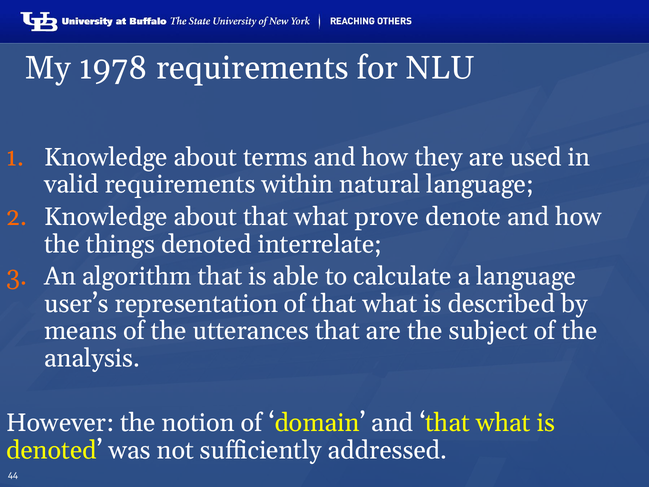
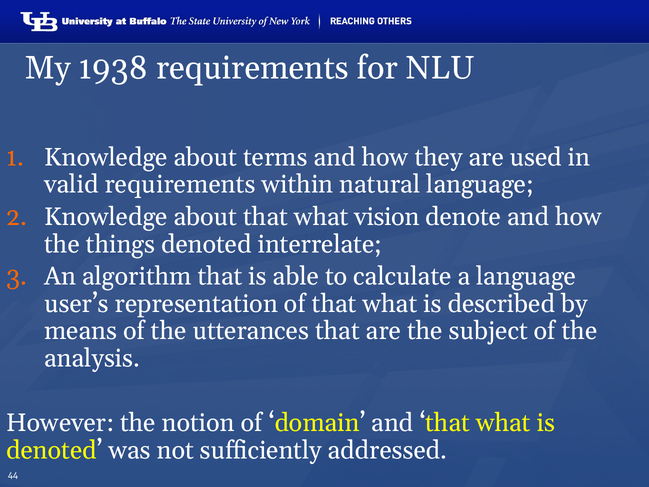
1978: 1978 -> 1938 (113, 68)
prove: prove -> vision (387, 217)
